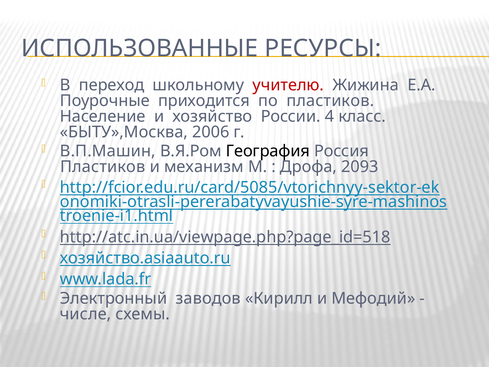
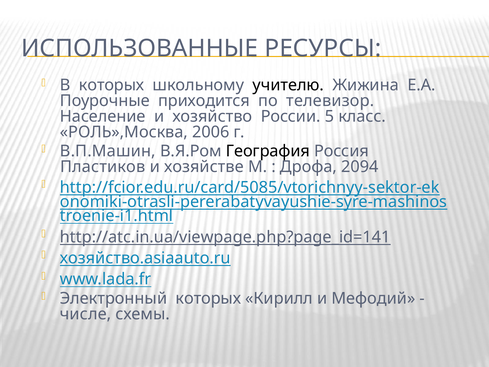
В переход: переход -> которых (112, 85)
учителю colour: red -> black (288, 85)
по пластиков: пластиков -> телевизор (330, 101)
4: 4 -> 5 (330, 116)
БЫТУ»,Москва: БЫТУ»,Москва -> РОЛЬ»,Москва (124, 132)
механизм: механизм -> хозяйстве (204, 167)
2093: 2093 -> 2094 (360, 167)
http://atc.in.ua/viewpage.php?page_id=518: http://atc.in.ua/viewpage.php?page_id=518 -> http://atc.in.ua/viewpage.php?page_id=141 (225, 237)
Электронный заводов: заводов -> которых (208, 298)
